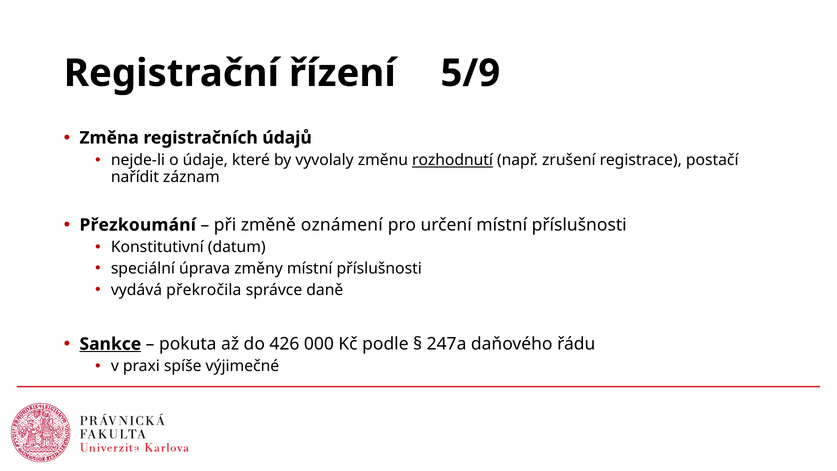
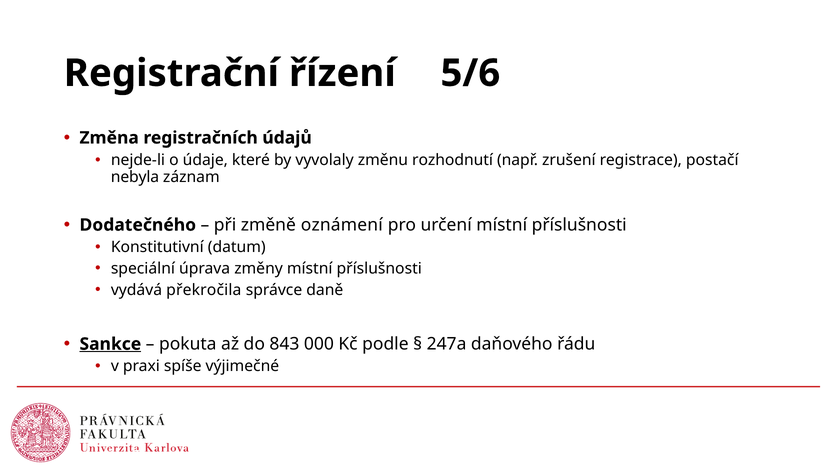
5/9: 5/9 -> 5/6 (470, 73)
rozhodnutí underline: present -> none (453, 160)
nařídit: nařídit -> nebyla (135, 177)
Přezkoumání: Přezkoumání -> Dodatečného (138, 225)
426: 426 -> 843 (284, 344)
